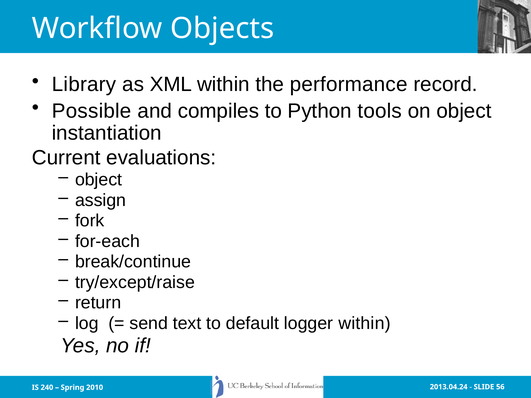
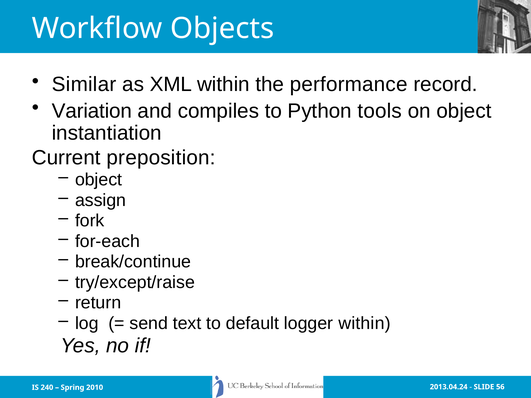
Library: Library -> Similar (84, 84)
Possible: Possible -> Variation (92, 111)
evaluations: evaluations -> preposition (161, 158)
